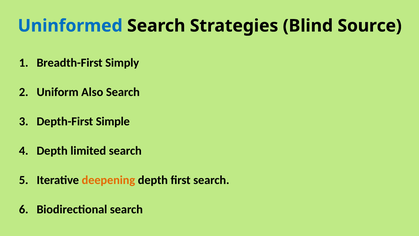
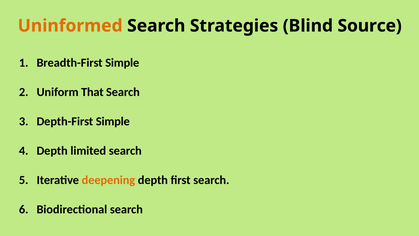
Uninformed colour: blue -> orange (70, 26)
Breadth-First Simply: Simply -> Simple (122, 63)
Also: Also -> That (92, 92)
